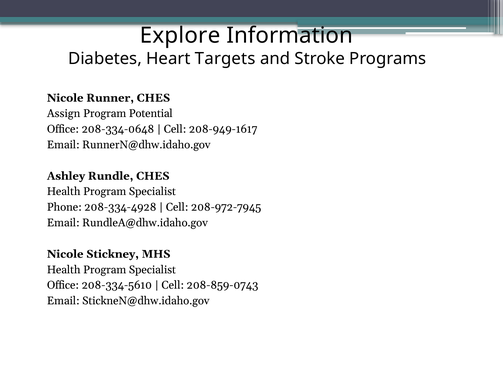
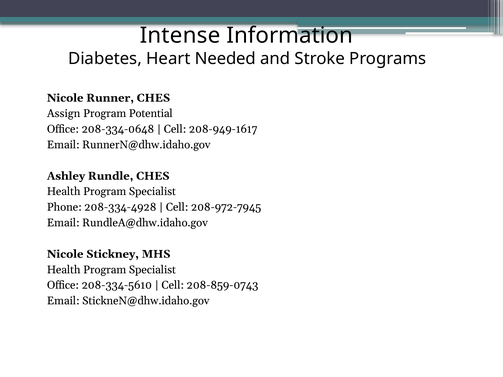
Explore: Explore -> Intense (180, 36)
Targets: Targets -> Needed (225, 59)
